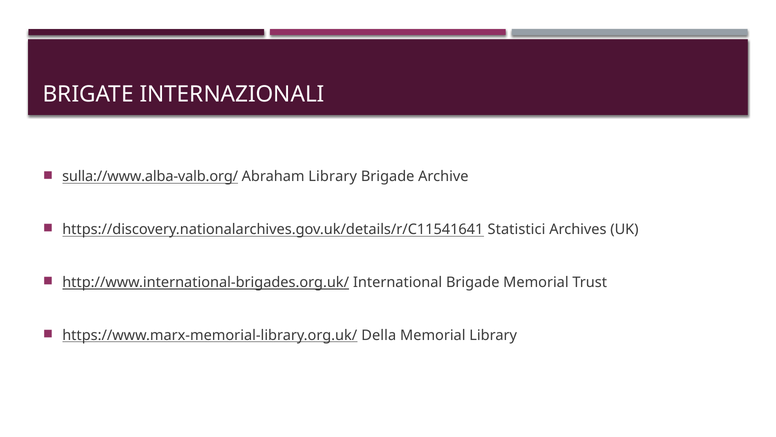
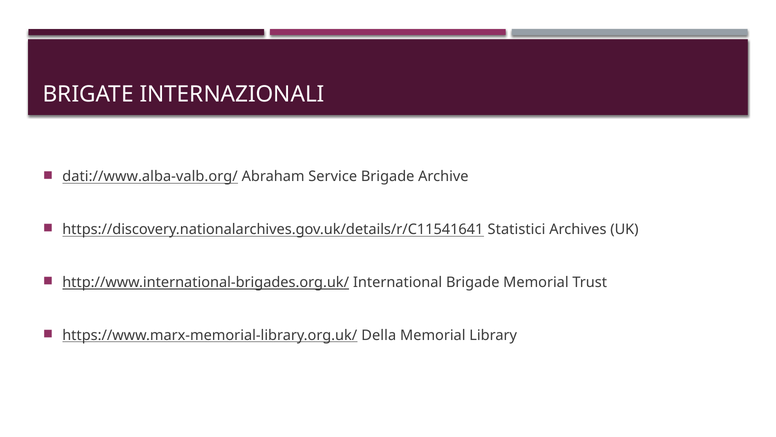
sulla://www.alba-valb.org/: sulla://www.alba-valb.org/ -> dati://www.alba-valb.org/ (150, 176)
Abraham Library: Library -> Service (333, 176)
